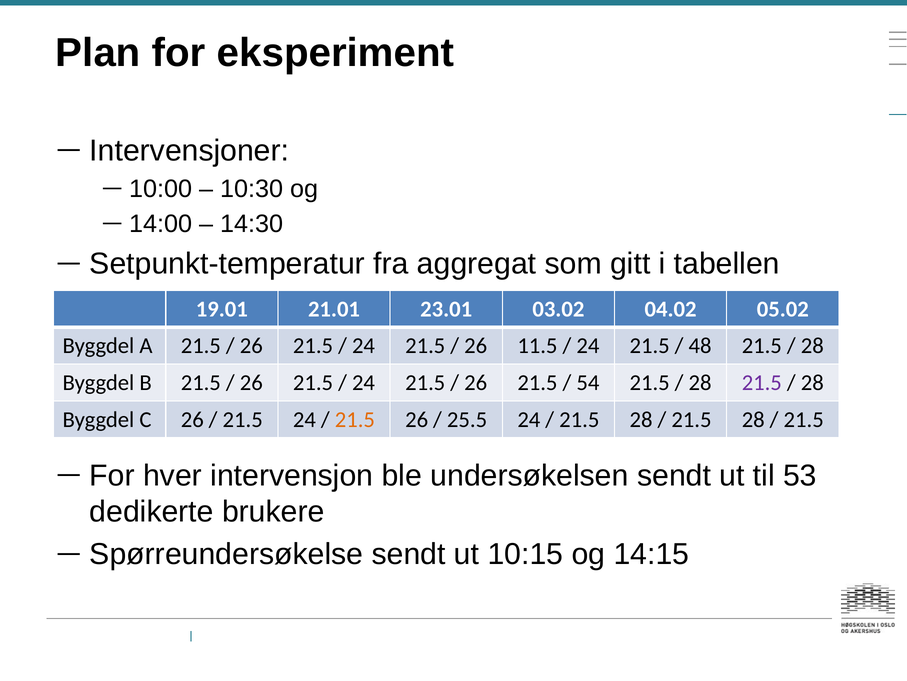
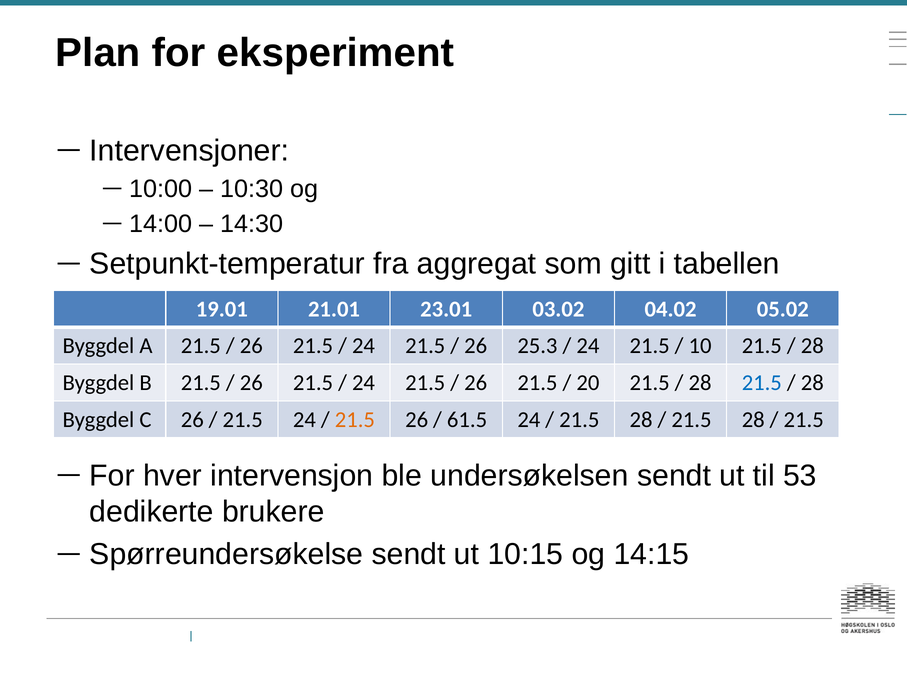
11.5: 11.5 -> 25.3 (537, 346)
48: 48 -> 10 (700, 346)
54: 54 -> 20 (588, 382)
21.5 colour: purple -> blue (762, 382)
25.5: 25.5 -> 61.5 (467, 419)
